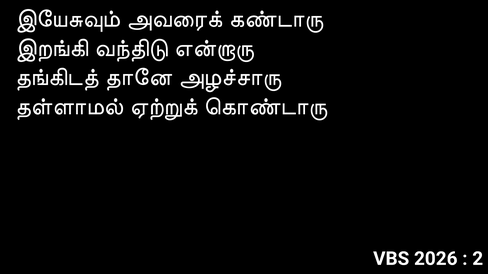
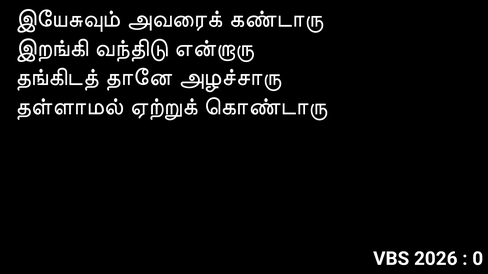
2: 2 -> 0 (478, 259)
